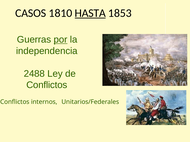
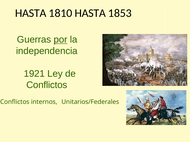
CASOS: CASOS -> HASTA (31, 13)
HASTA underline: present -> none (90, 13)
2488: 2488 -> 1921 (34, 74)
